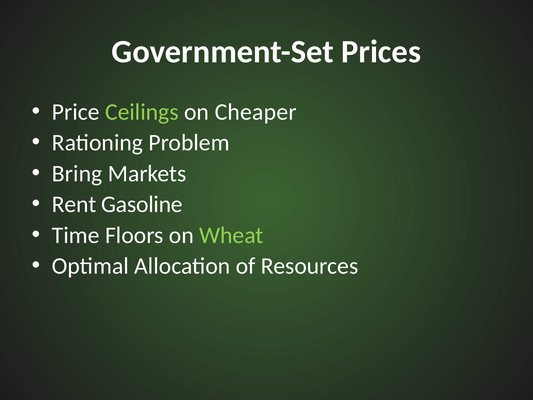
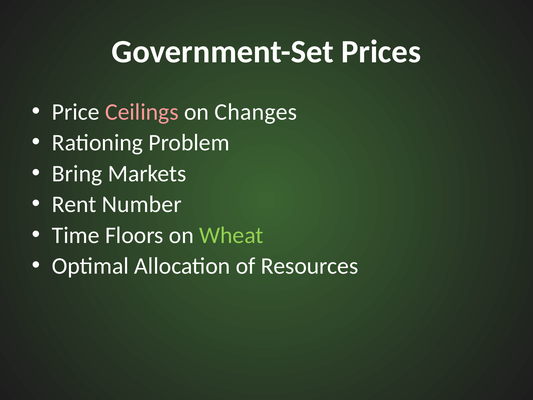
Ceilings colour: light green -> pink (142, 112)
Cheaper: Cheaper -> Changes (256, 112)
Gasoline: Gasoline -> Number (142, 204)
